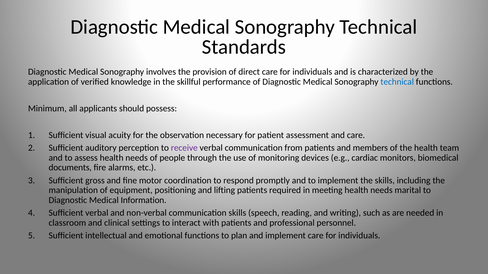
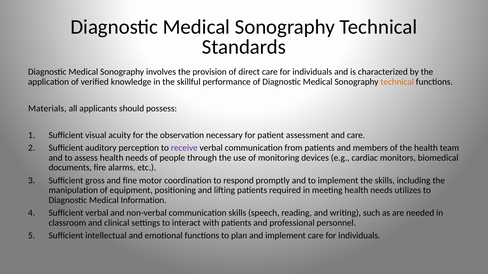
technical colour: blue -> orange (397, 82)
Minimum: Minimum -> Materials (47, 109)
marital: marital -> utilizes (408, 191)
